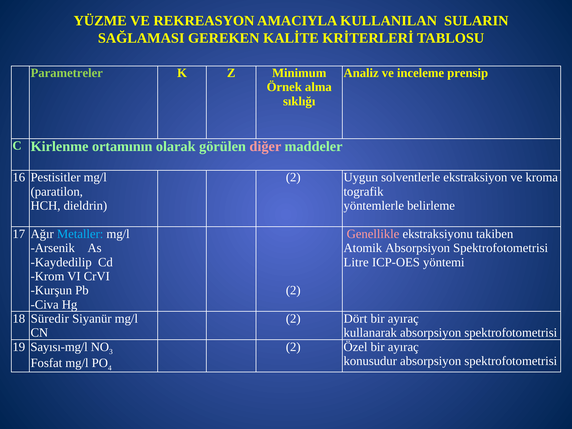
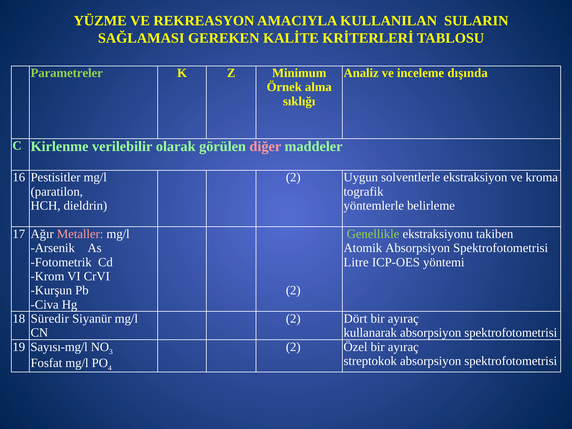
prensip: prensip -> dışında (468, 73)
ortamının: ortamının -> verilebilir (122, 147)
Metaller colour: light blue -> pink (80, 234)
Genellikle colour: pink -> light green (373, 234)
Kaydedilip: Kaydedilip -> Fotometrik (61, 262)
konusudur: konusudur -> streptokok (370, 361)
